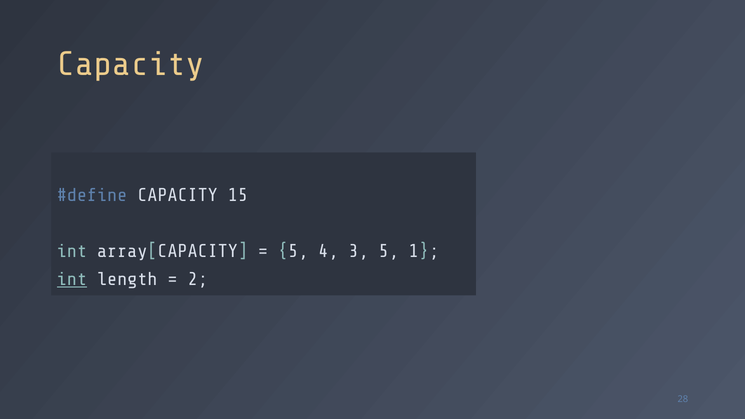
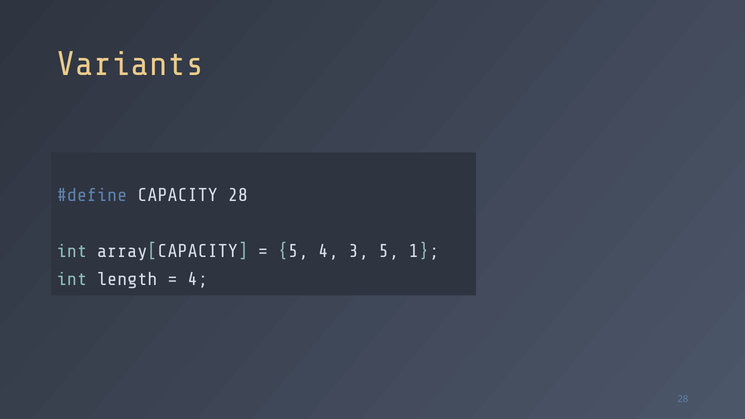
Capacity: Capacity -> Variants (131, 64)
CAPACITY 15: 15 -> 28 (238, 195)
int underline: present -> none (72, 279)
2: 2 -> 4 (198, 279)
